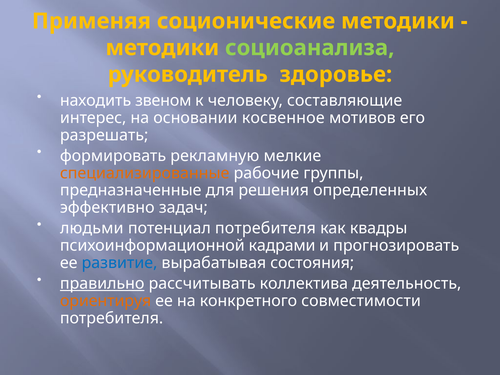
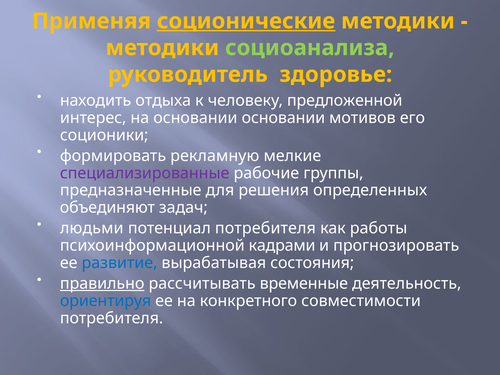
соционические underline: none -> present (246, 21)
звеном: звеном -> отдыха (163, 101)
составляющие: составляющие -> предложенной (345, 101)
основании косвенное: косвенное -> основании (283, 118)
разрешать: разрешать -> соционики (104, 135)
специализированные colour: orange -> purple (145, 173)
эффективно: эффективно -> объединяют (107, 208)
квадры: квадры -> работы (379, 228)
коллектива: коллектива -> временные (304, 284)
ориентируя colour: orange -> blue (106, 301)
